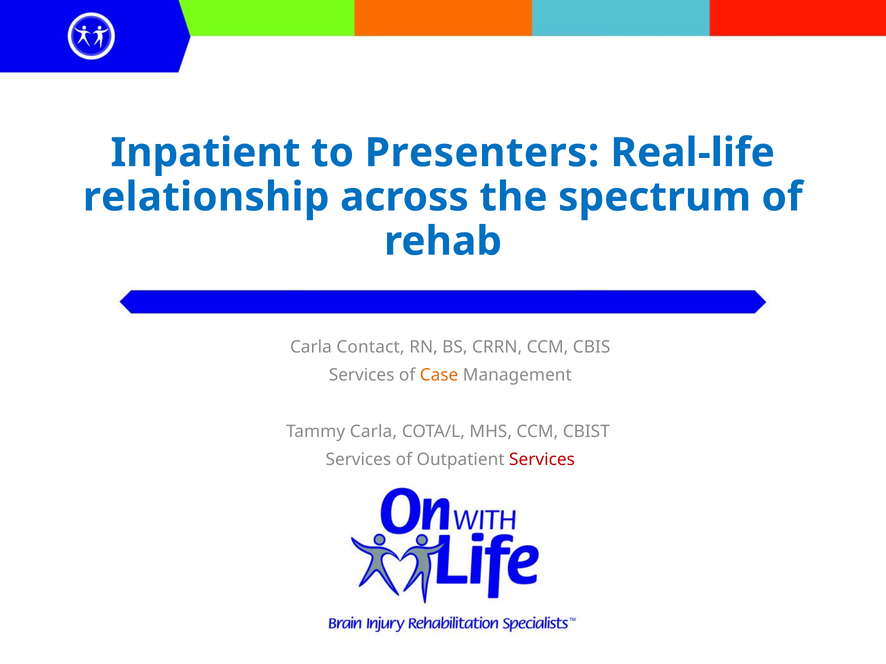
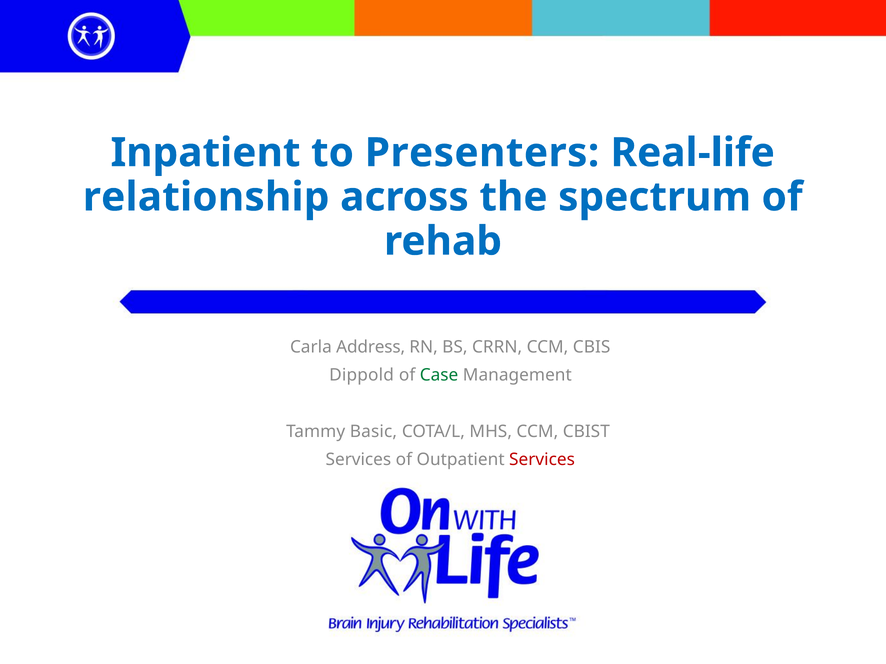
Contact: Contact -> Address (371, 347)
Services: Services -> Dippold (362, 376)
Case colour: orange -> green (439, 376)
Tammy Carla: Carla -> Basic (373, 432)
